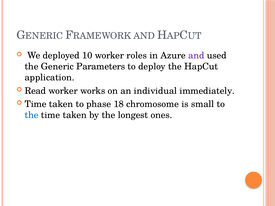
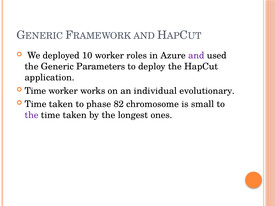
Read: Read -> Time (35, 91)
immediately: immediately -> evolutionary (207, 91)
18: 18 -> 82 (119, 104)
the colour: blue -> purple (32, 115)
